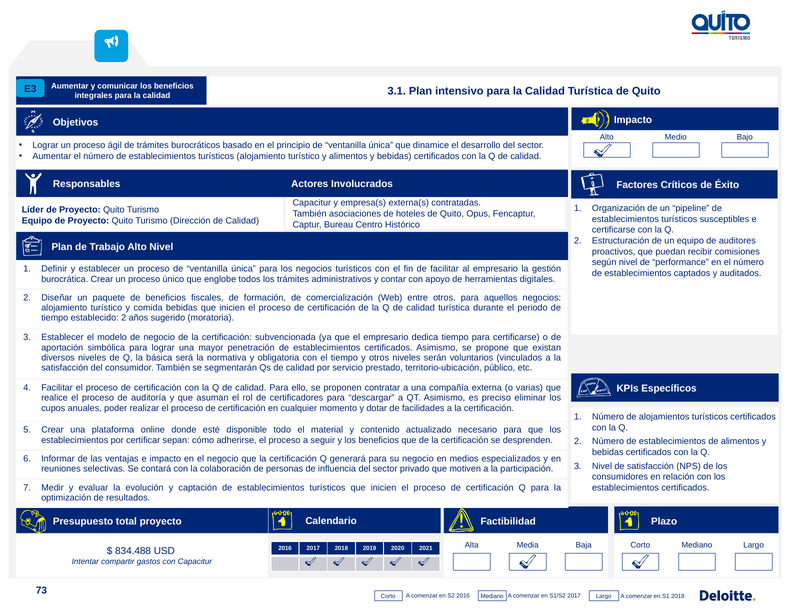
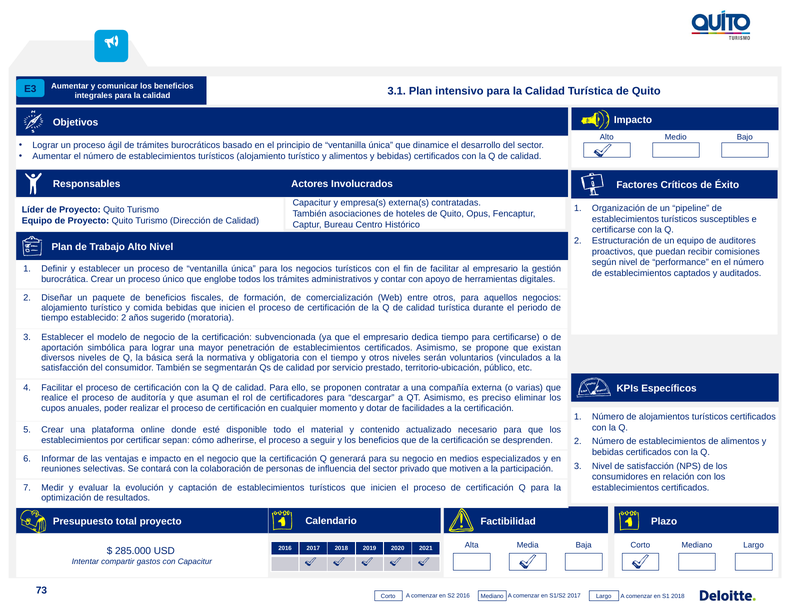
834.488: 834.488 -> 285.000 (133, 551)
